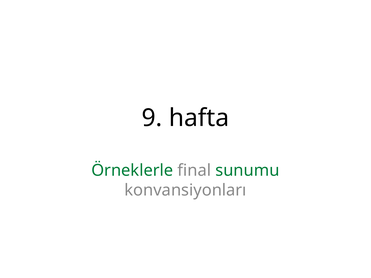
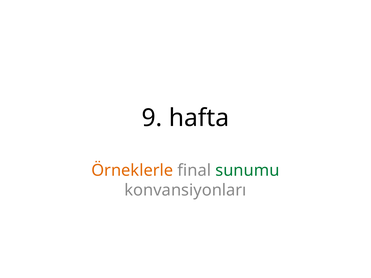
Örneklerle colour: green -> orange (132, 171)
